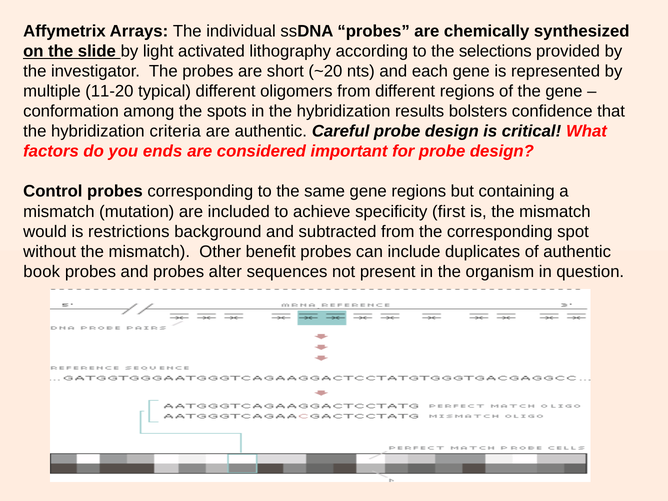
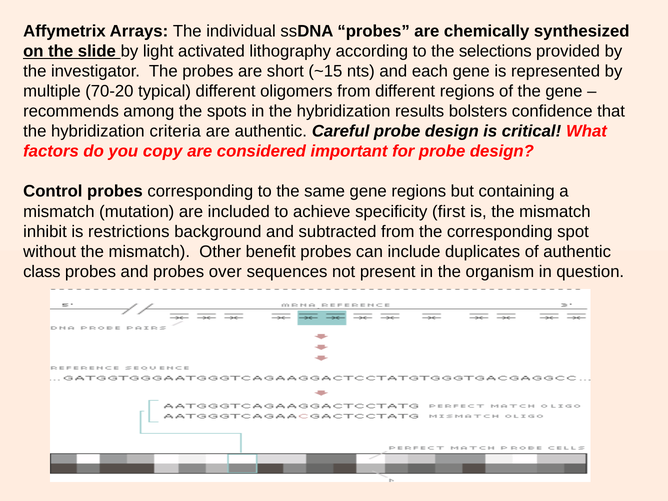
~20: ~20 -> ~15 (325, 71)
11-20: 11-20 -> 70-20 (109, 91)
conformation: conformation -> recommends (71, 111)
ends: ends -> copy (163, 151)
would: would -> inhibit (45, 232)
book: book -> class (42, 272)
alter: alter -> over (225, 272)
